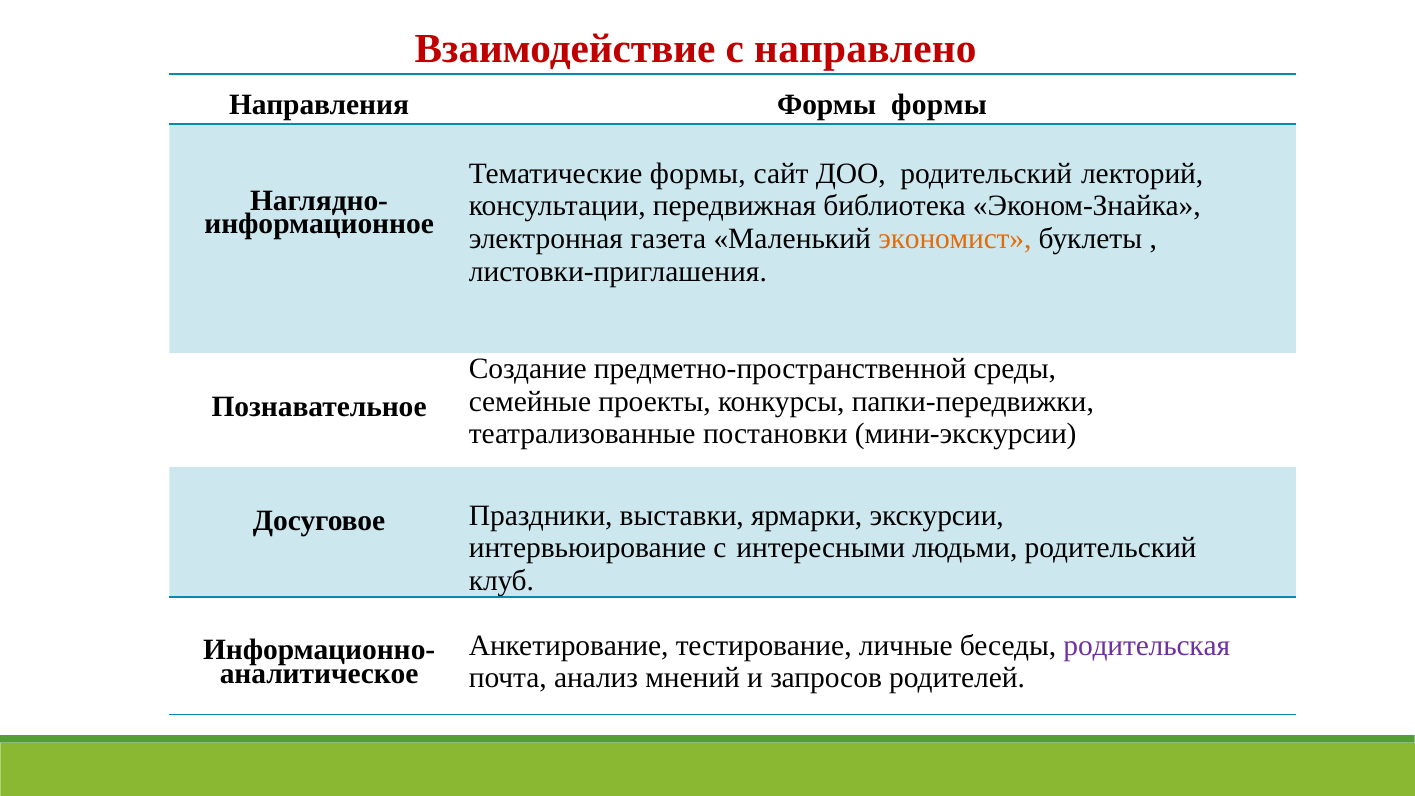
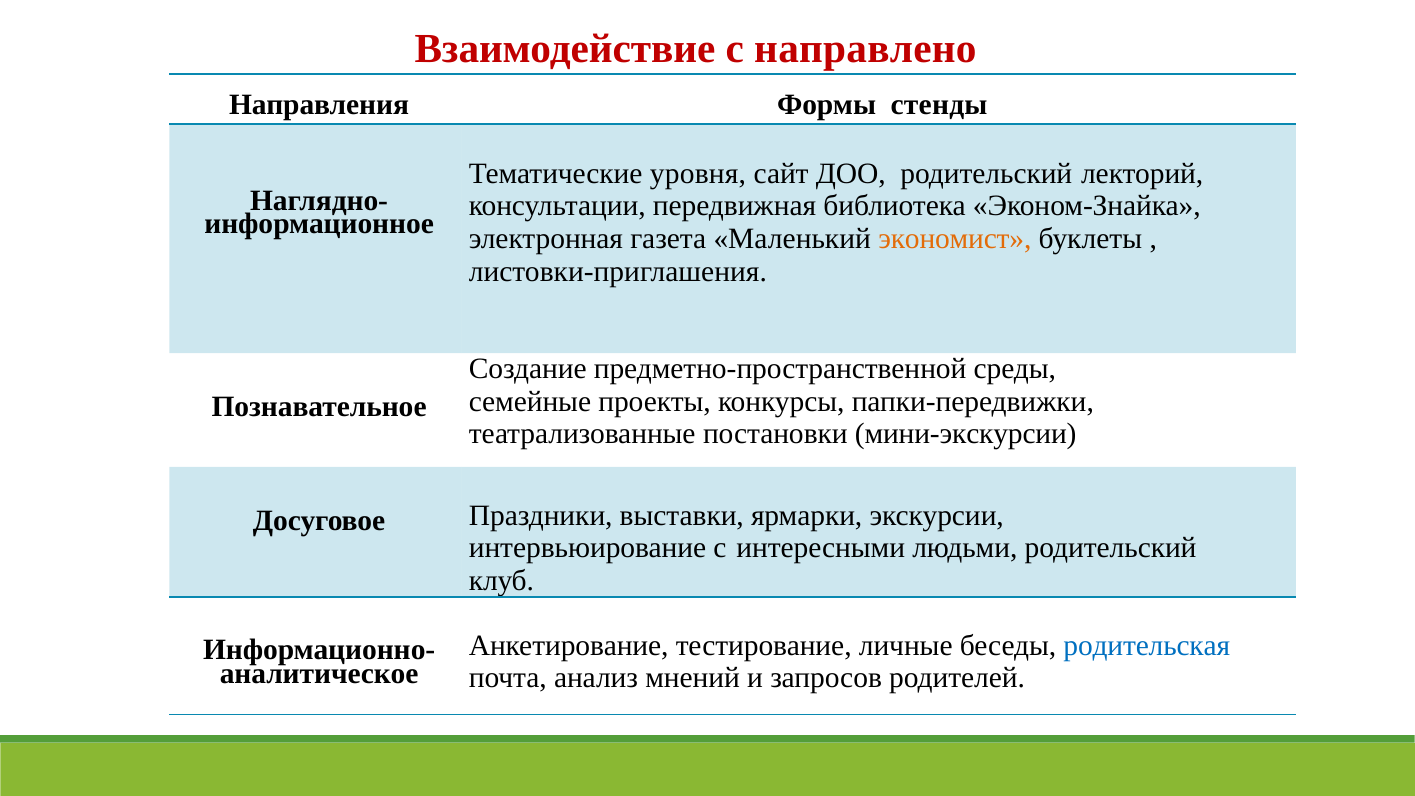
Формы формы: формы -> стенды (939, 105)
Тематические формы: формы -> уровня (698, 173)
родительская colour: purple -> blue (1147, 646)
